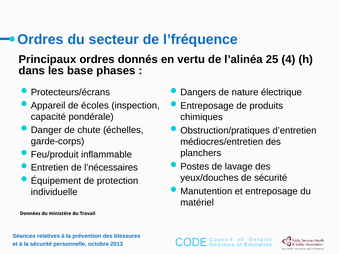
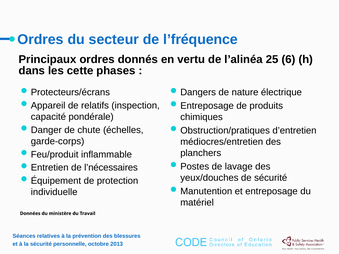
4: 4 -> 6 (288, 59)
base: base -> cette (80, 71)
écoles: écoles -> relatifs (95, 106)
